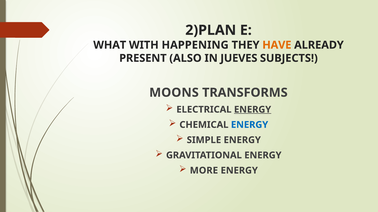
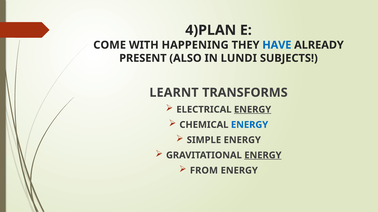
2)PLAN: 2)PLAN -> 4)PLAN (211, 30)
WHAT: WHAT -> COME (110, 45)
HAVE colour: orange -> blue (277, 45)
JUEVES: JUEVES -> LUNDI (239, 58)
MOONS: MOONS -> LEARNT (174, 93)
ENERGY underline: none -> present (263, 156)
MORE: MORE -> FROM (204, 171)
